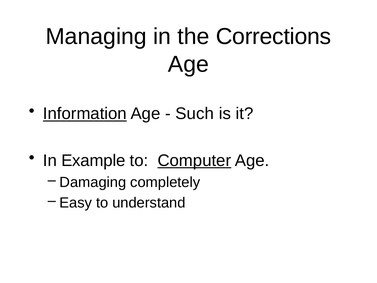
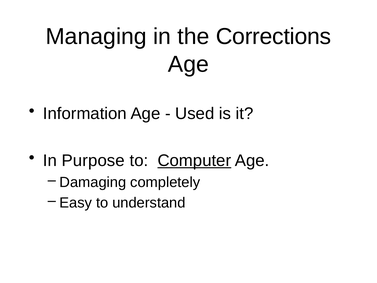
Information underline: present -> none (85, 114)
Such: Such -> Used (195, 114)
Example: Example -> Purpose (93, 161)
